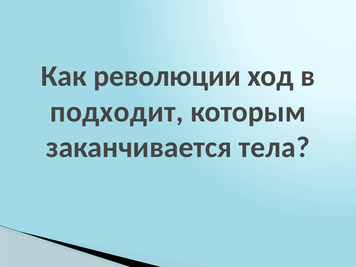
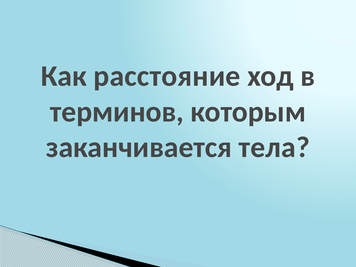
революции: революции -> расстояние (167, 76)
подходит: подходит -> терминов (117, 112)
